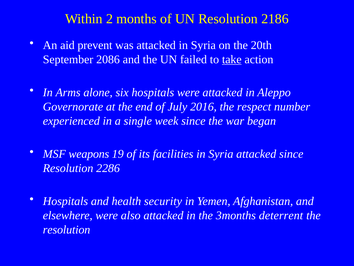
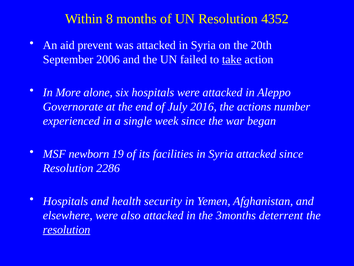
2: 2 -> 8 (109, 19)
2186: 2186 -> 4352 (275, 19)
2086: 2086 -> 2006 (108, 59)
Arms: Arms -> More (68, 92)
respect: respect -> actions (254, 106)
weapons: weapons -> newborn (89, 154)
resolution underline: none -> present (67, 229)
